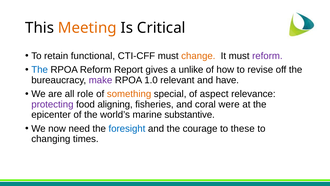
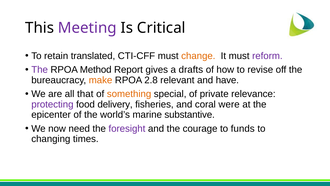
Meeting colour: orange -> purple (87, 28)
functional: functional -> translated (93, 56)
The colour: blue -> purple (40, 70)
RPOA Reform: Reform -> Method (96, 70)
unlike: unlike -> drafts (191, 70)
make colour: purple -> orange (101, 80)
1.0: 1.0 -> 2.8 (151, 80)
role: role -> that (85, 94)
aspect: aspect -> private (214, 94)
aligning: aligning -> delivery (115, 104)
foresight colour: blue -> purple (127, 128)
these: these -> funds (243, 128)
